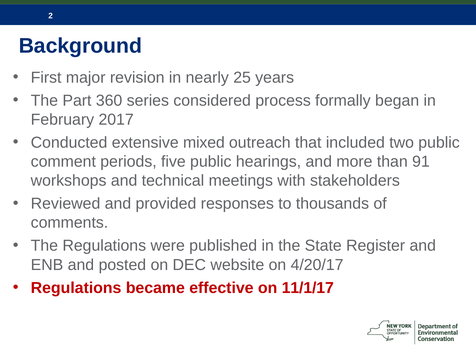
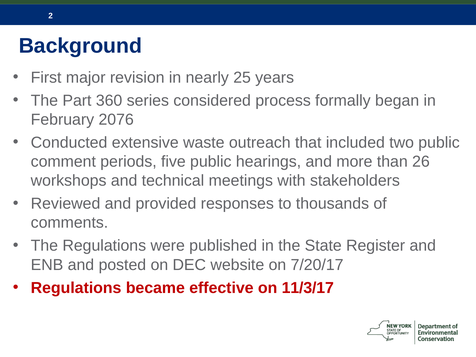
2017: 2017 -> 2076 (116, 120)
mixed: mixed -> waste (204, 143)
91: 91 -> 26 (421, 162)
4/20/17: 4/20/17 -> 7/20/17 (317, 265)
11/1/17: 11/1/17 -> 11/3/17 (308, 288)
